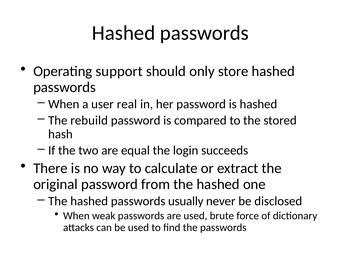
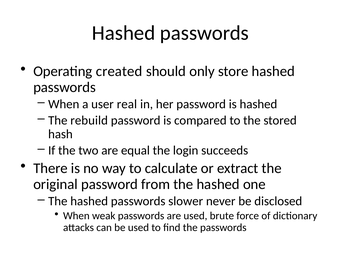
support: support -> created (119, 71)
usually: usually -> slower (186, 201)
